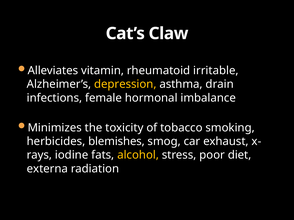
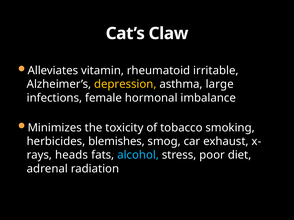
drain: drain -> large (220, 84)
iodine: iodine -> heads (72, 155)
alcohol colour: yellow -> light blue (138, 155)
externa: externa -> adrenal (47, 169)
